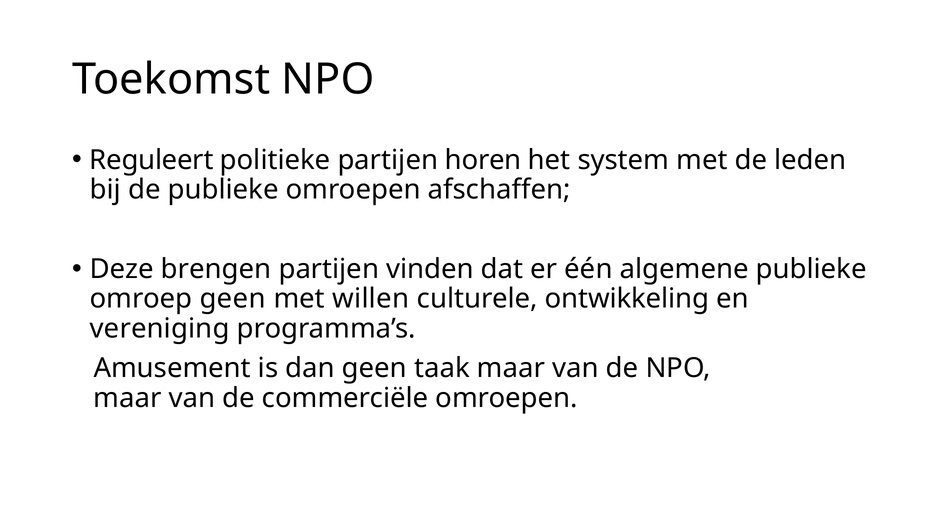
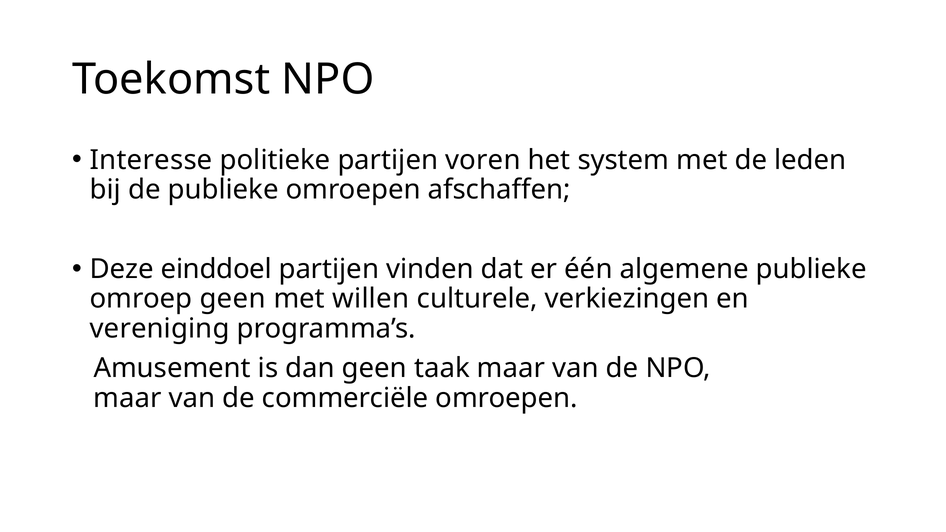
Reguleert: Reguleert -> Interesse (151, 160)
horen: horen -> voren (483, 160)
brengen: brengen -> einddoel (216, 269)
ontwikkeling: ontwikkeling -> verkiezingen (627, 299)
